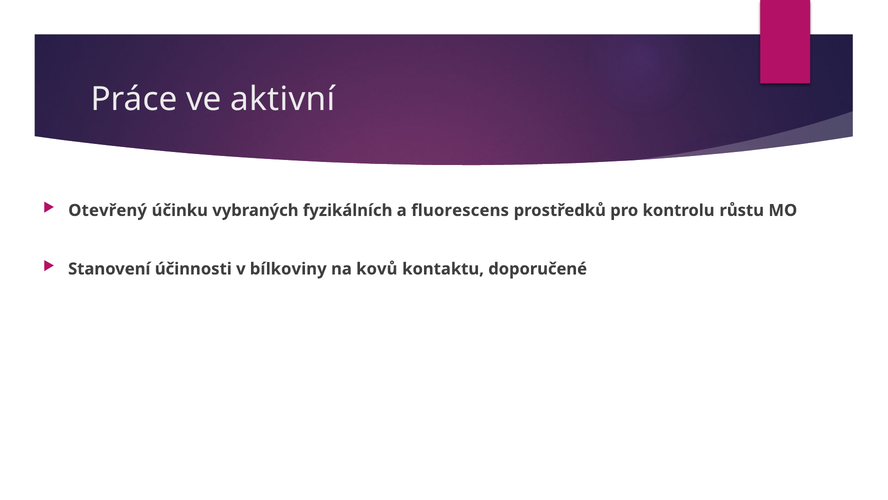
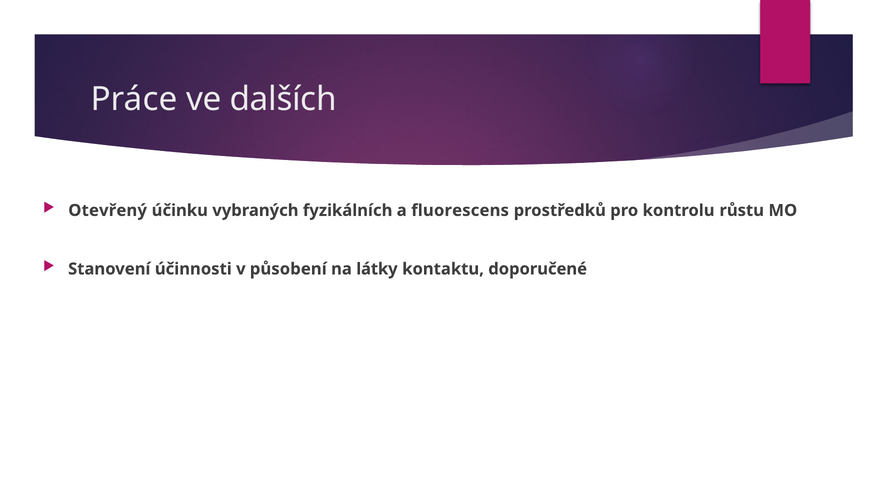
aktivní: aktivní -> dalších (283, 99)
bílkoviny: bílkoviny -> působení (288, 269)
kovů: kovů -> látky (377, 269)
